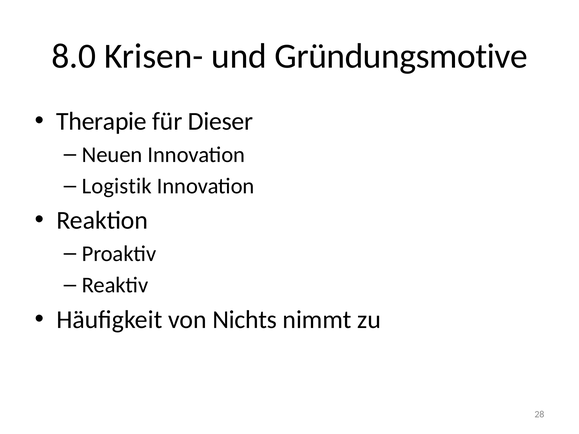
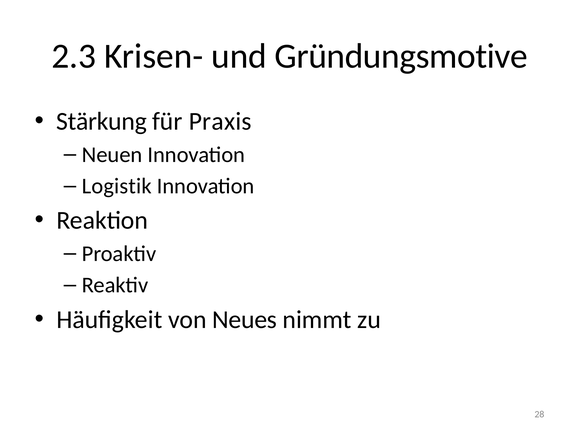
8.0: 8.0 -> 2.3 (74, 56)
Therapie: Therapie -> Stärkung (101, 121)
Dieser: Dieser -> Praxis (220, 121)
Nichts: Nichts -> Neues (245, 320)
